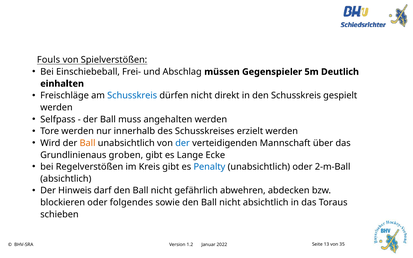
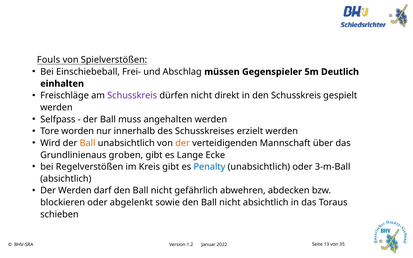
Schusskreis colour: blue -> purple (132, 96)
Tore werden: werden -> worden (78, 131)
der colour: blue -> orange (183, 143)
2-m-Ball: 2-m-Ball -> 3-m-Ball (333, 167)
Der Hinweis: Hinweis -> Werden (75, 191)
folgendes: folgendes -> abgelenkt (131, 203)
